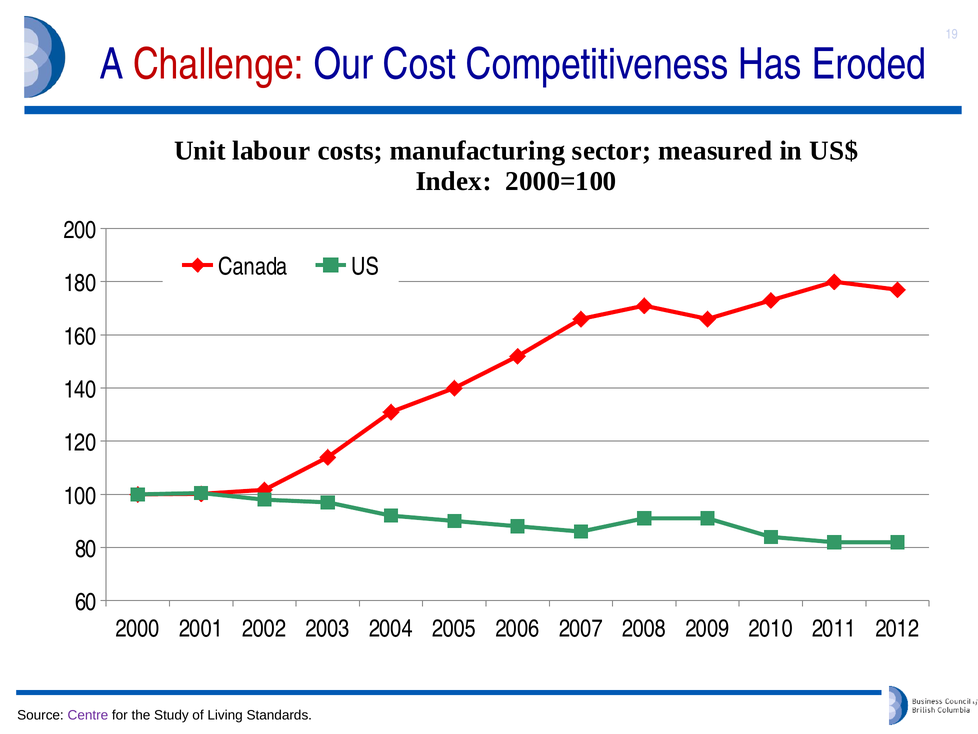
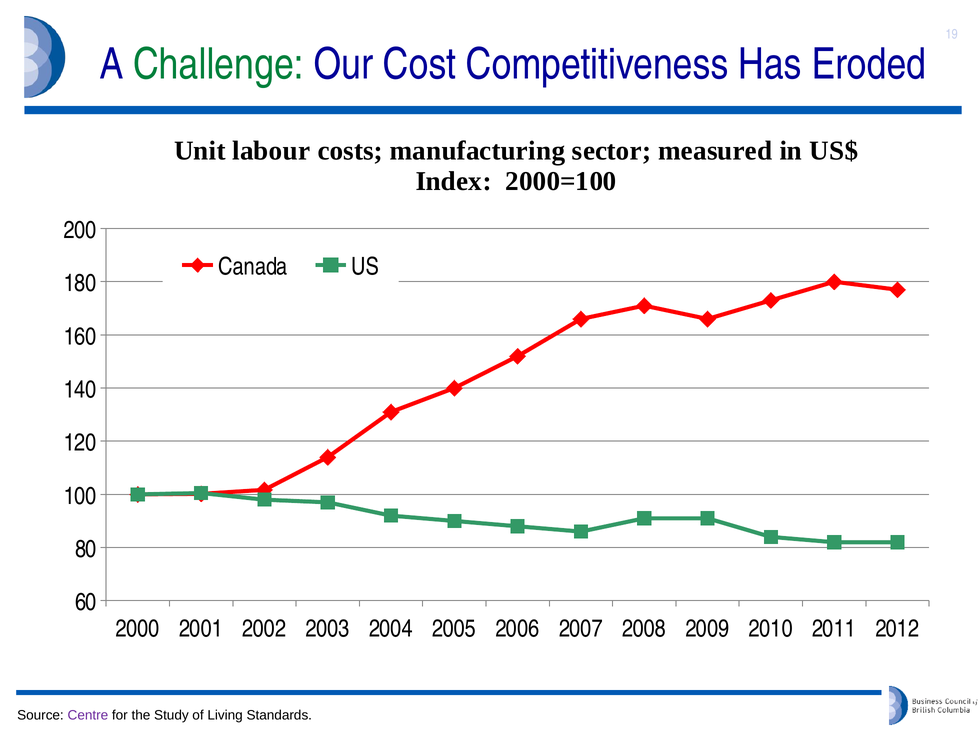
Challenge colour: red -> green (218, 64)
